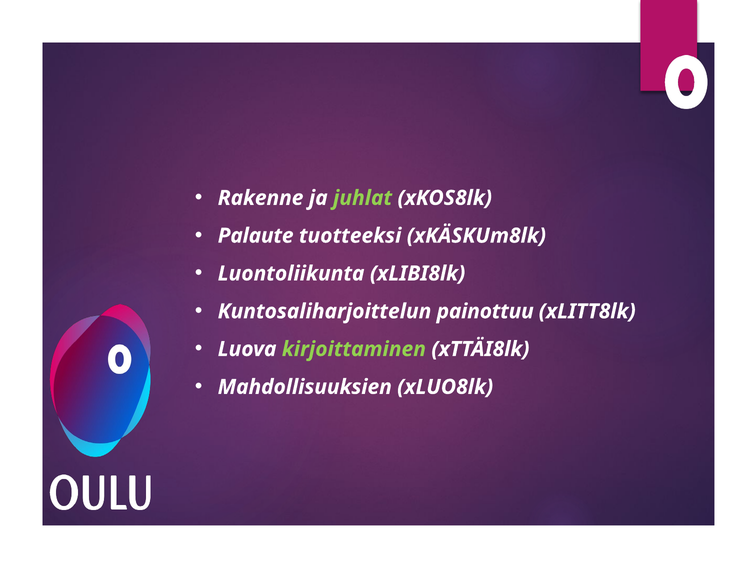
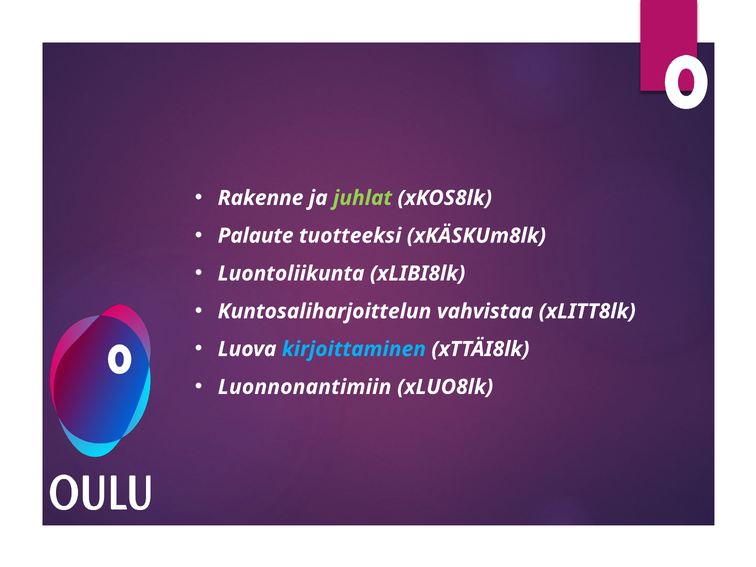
painottuu: painottuu -> vahvistaa (485, 311)
kirjoittaminen colour: light green -> light blue (354, 349)
Mahdollisuuksien: Mahdollisuuksien -> Luonnonantimiin (305, 387)
